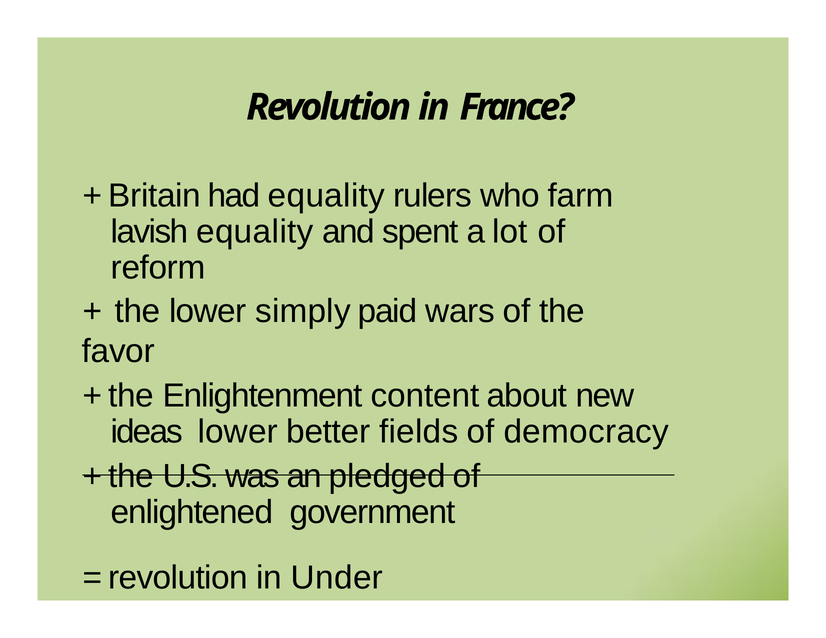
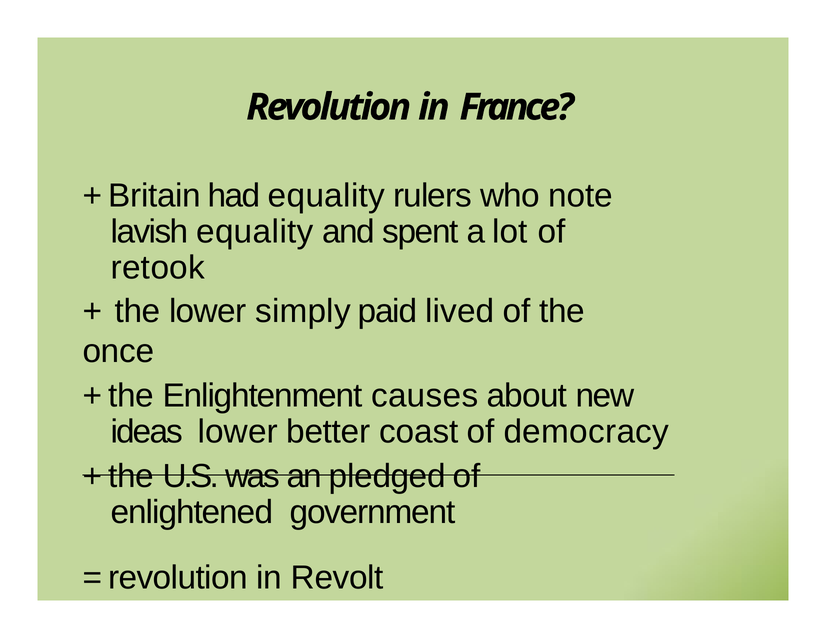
farm: farm -> note (581, 196)
reform: reform -> retook (158, 268)
wars: wars -> lived (460, 311)
favor: favor -> once (118, 351)
content: content -> causes (425, 396)
fields: fields -> coast (419, 432)
Under: Under -> Revolt (337, 578)
